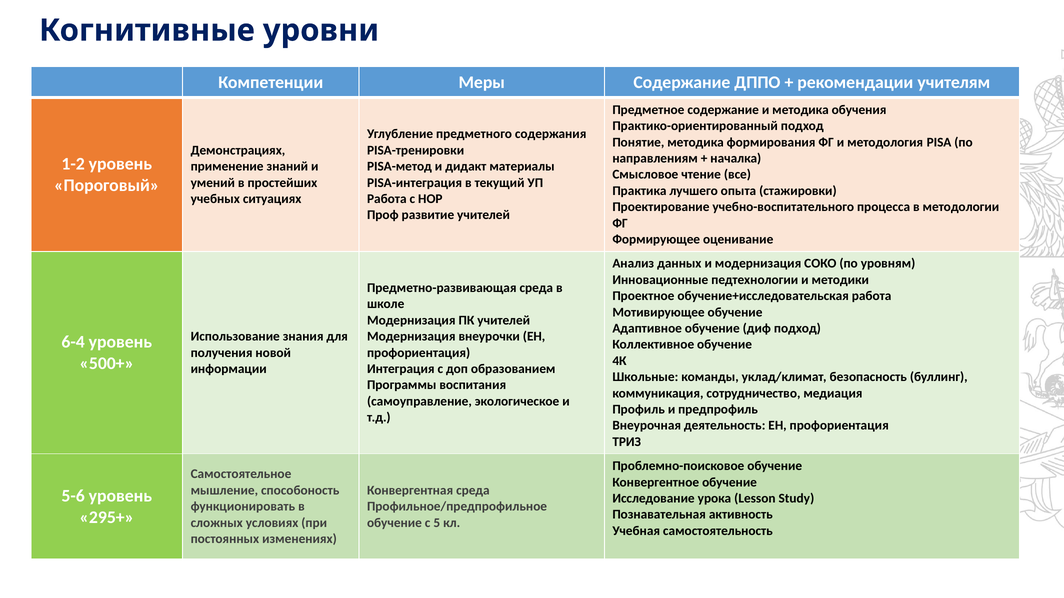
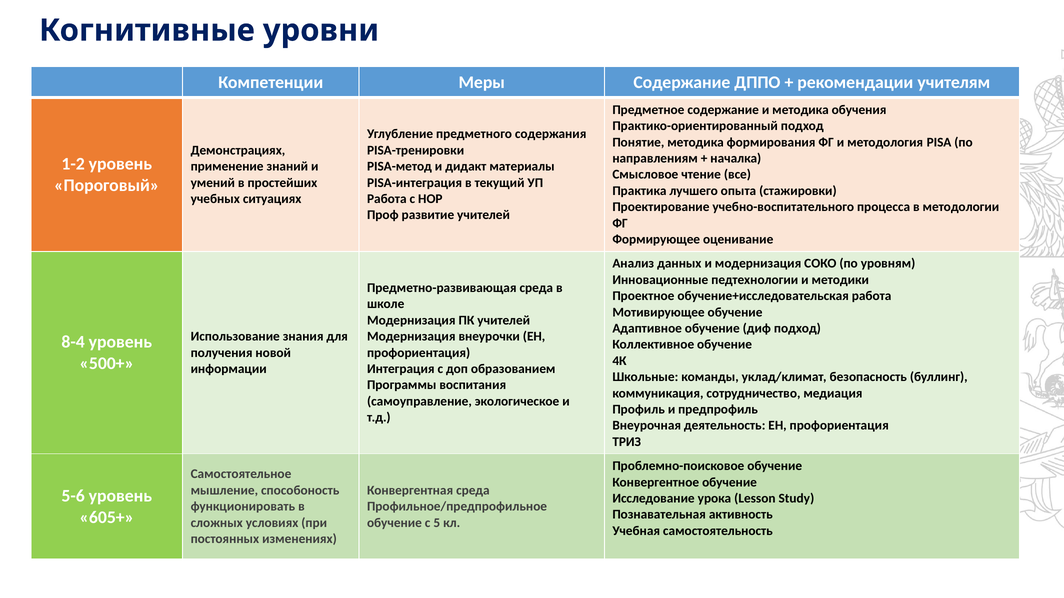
6-4: 6-4 -> 8-4 (73, 342)
295+: 295+ -> 605+ (107, 518)
